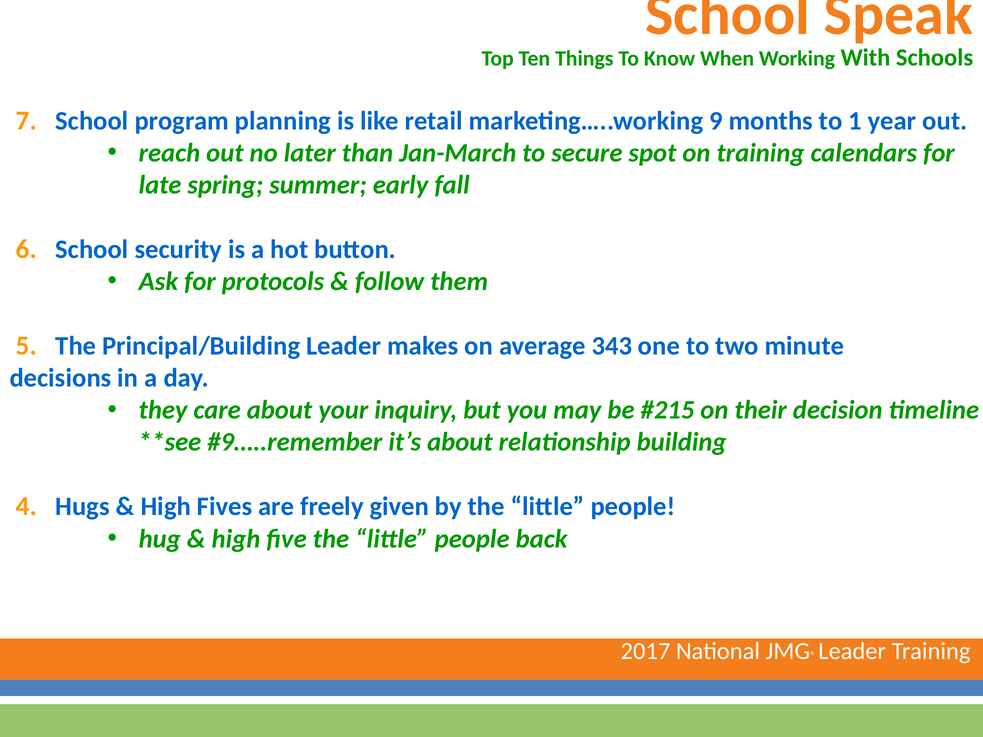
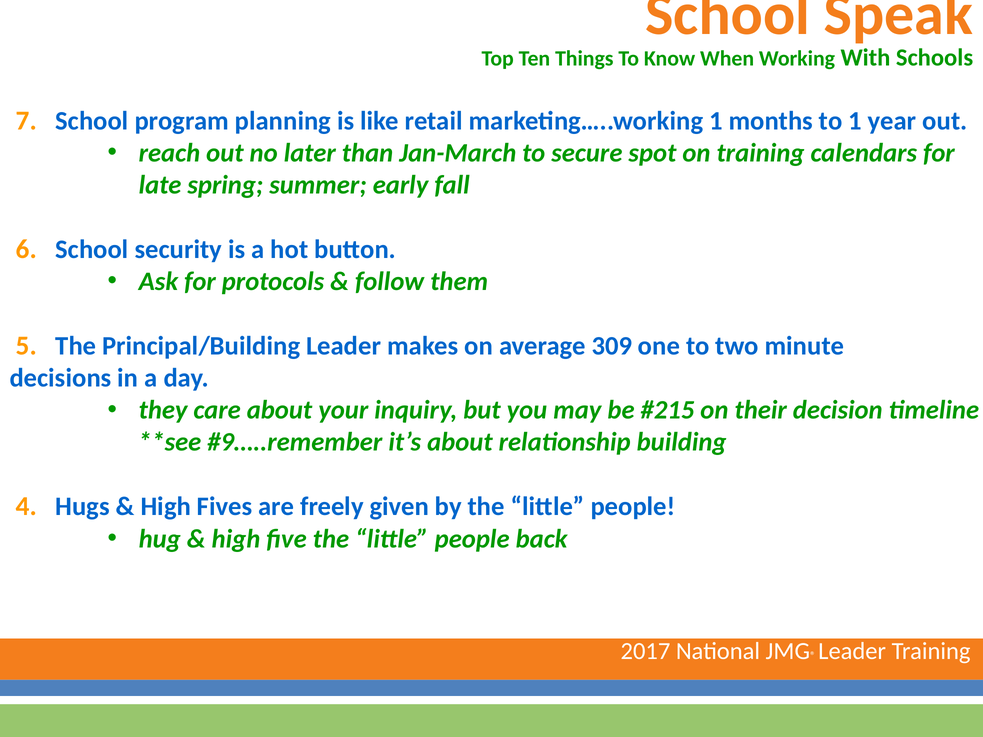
marketing…..working 9: 9 -> 1 (716, 121)
343: 343 -> 309 (612, 346)
